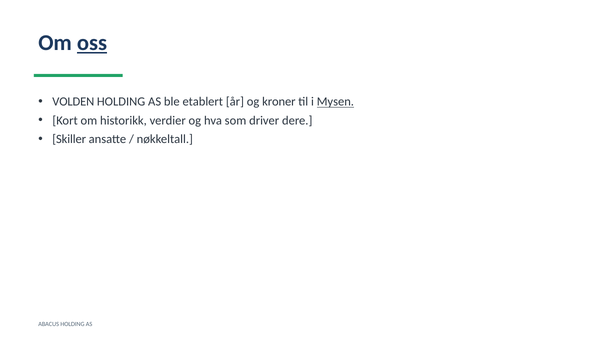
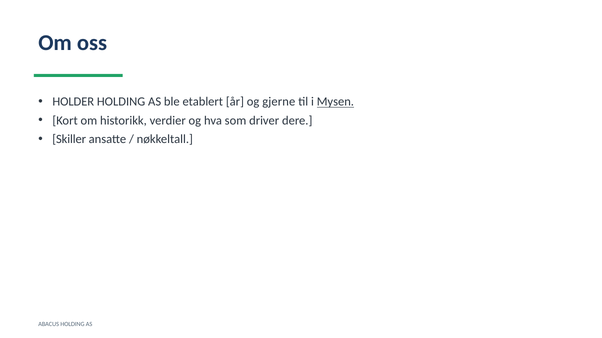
oss underline: present -> none (92, 43)
VOLDEN: VOLDEN -> HOLDER (73, 102)
kroner: kroner -> gjerne (279, 102)
